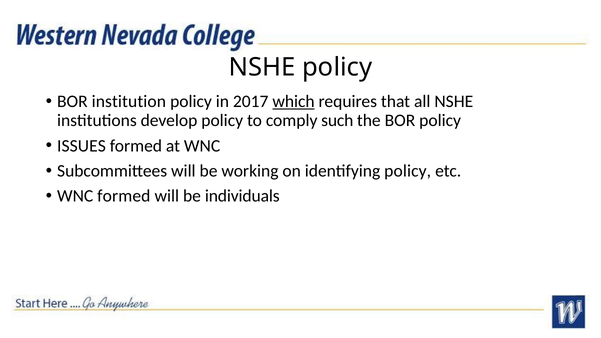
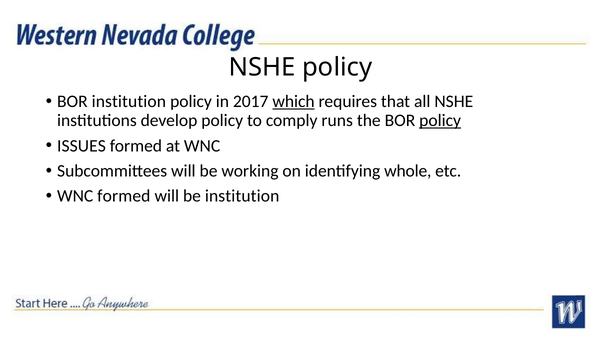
such: such -> runs (337, 121)
policy underline: none -> present (440, 121)
identifying policy: policy -> whole (408, 171)
be individuals: individuals -> institution (242, 196)
